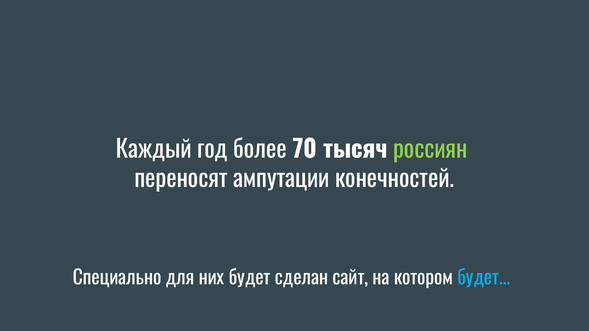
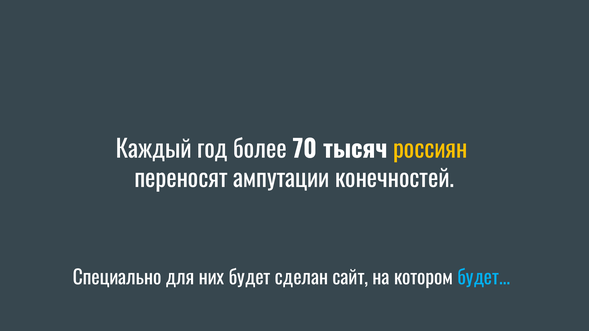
россиян colour: light green -> yellow (430, 150)
